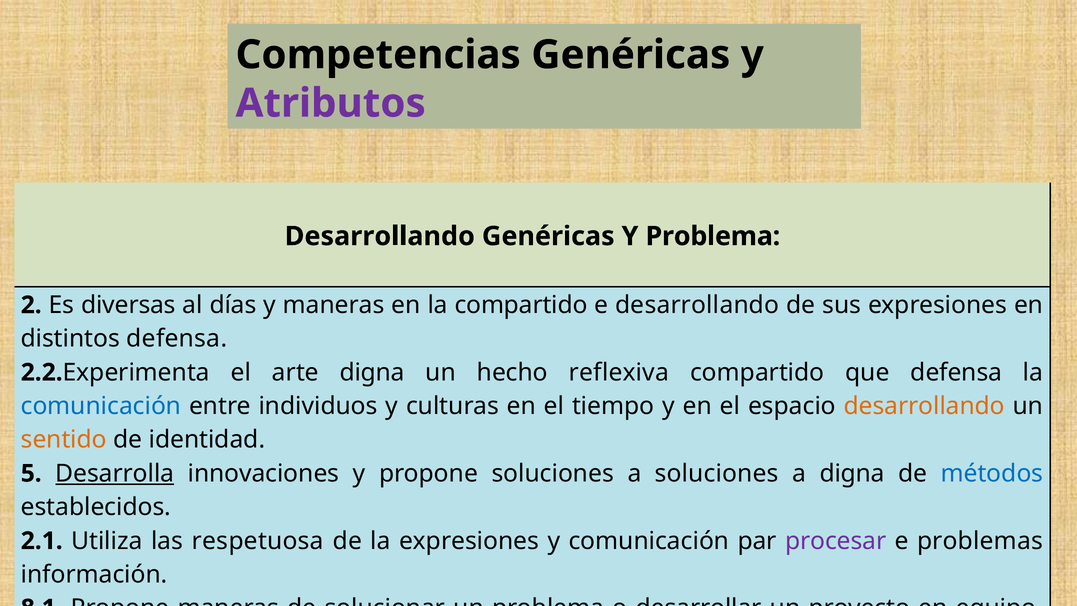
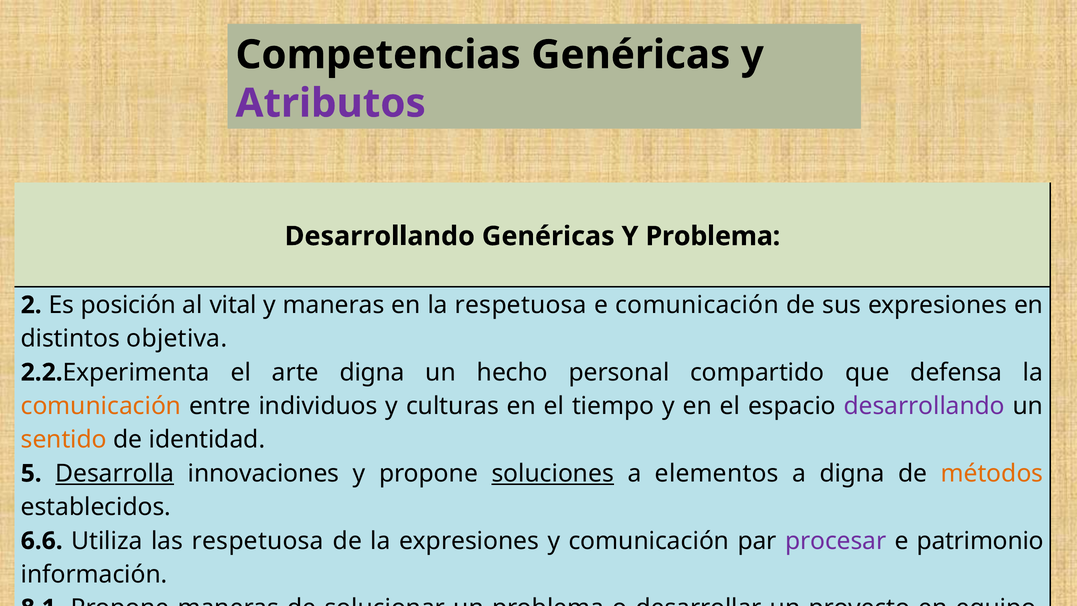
diversas: diversas -> posición (128, 305)
días: días -> vital (233, 305)
la compartido: compartido -> respetuosa (521, 305)
e desarrollando: desarrollando -> comunicación (697, 305)
distintos defensa: defensa -> objetiva (177, 339)
reflexiva: reflexiva -> personal (619, 372)
comunicación colour: blue -> orange (101, 406)
desarrollando colour: orange -> purple (924, 406)
soluciones underline: none -> present (553, 473)
a soluciones: soluciones -> elementos (717, 473)
métodos colour: blue -> orange (992, 473)
2.1: 2.1 -> 6.6 (42, 541)
problemas: problemas -> patrimonio (980, 541)
